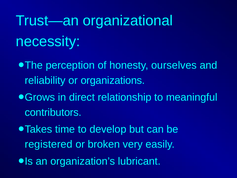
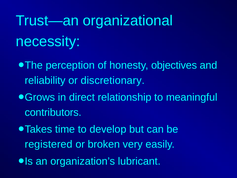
ourselves: ourselves -> objectives (174, 65)
organizations: organizations -> discretionary (113, 80)
